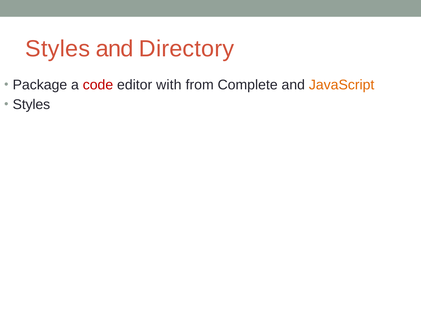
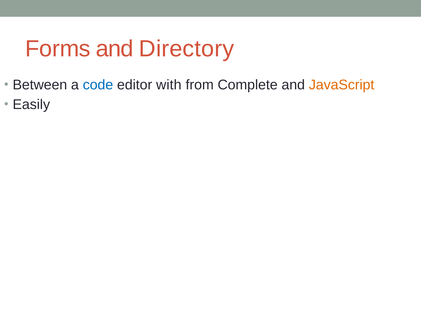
Styles: Styles -> Forms (58, 49)
Package: Package -> Between (40, 85)
code colour: red -> blue (98, 85)
Styles: Styles -> Easily (31, 105)
